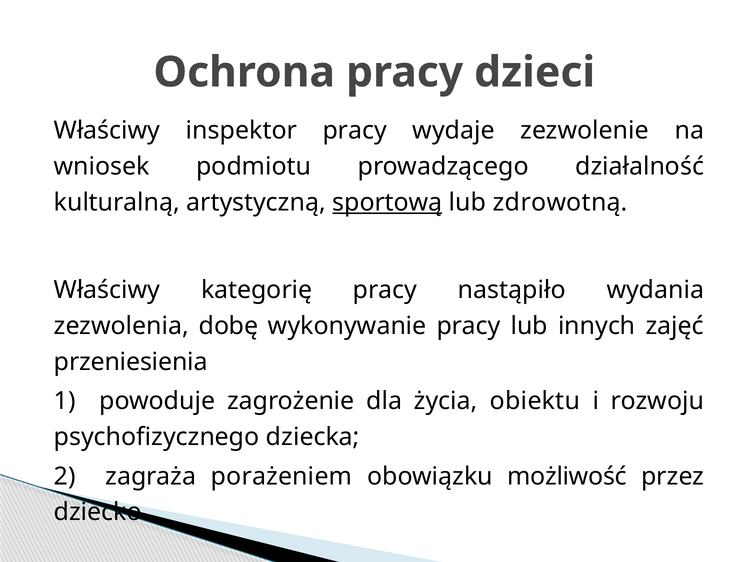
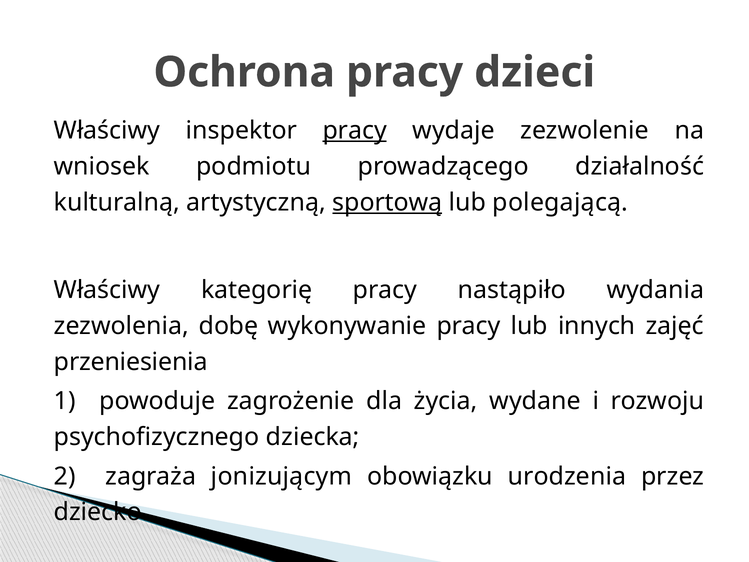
pracy underline: none -> present (355, 130)
zdrowotną: zdrowotną -> polegającą (560, 202)
obiektu: obiektu -> wydane (535, 401)
porażeniem: porażeniem -> jonizującym (281, 476)
możliwość: możliwość -> urodzenia (567, 476)
